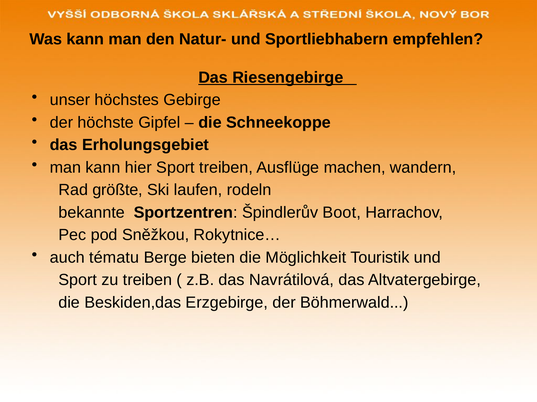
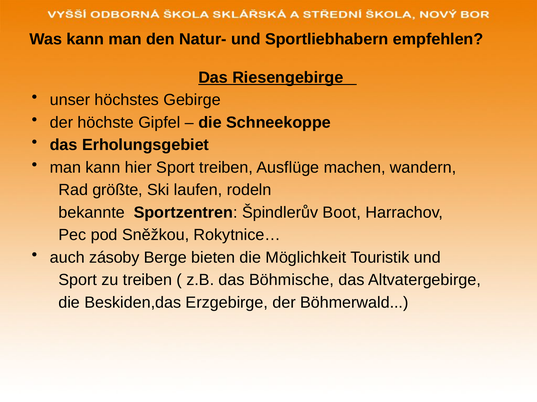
tématu: tématu -> zásoby (114, 258)
Navrátilová: Navrátilová -> Böhmische (292, 280)
